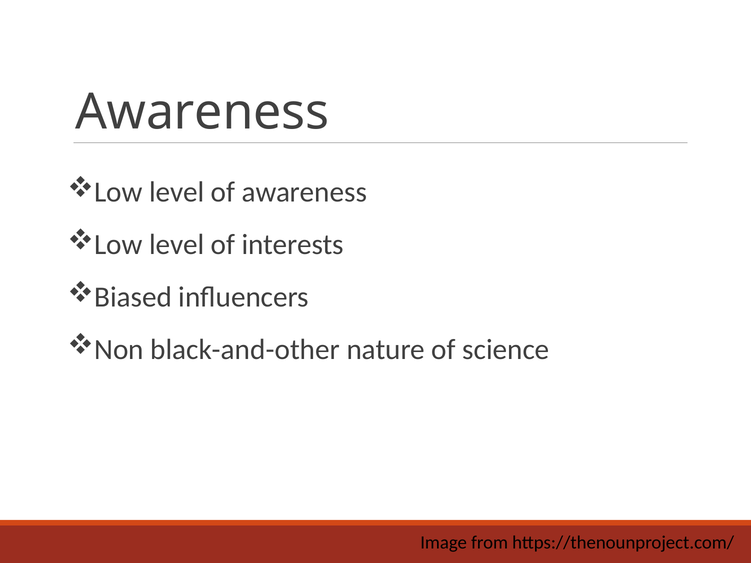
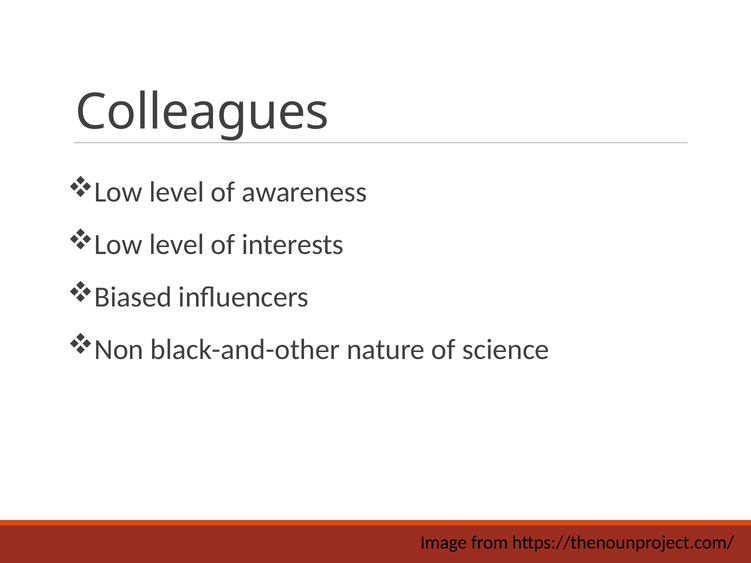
Awareness: Awareness -> Colleagues (202, 112)
